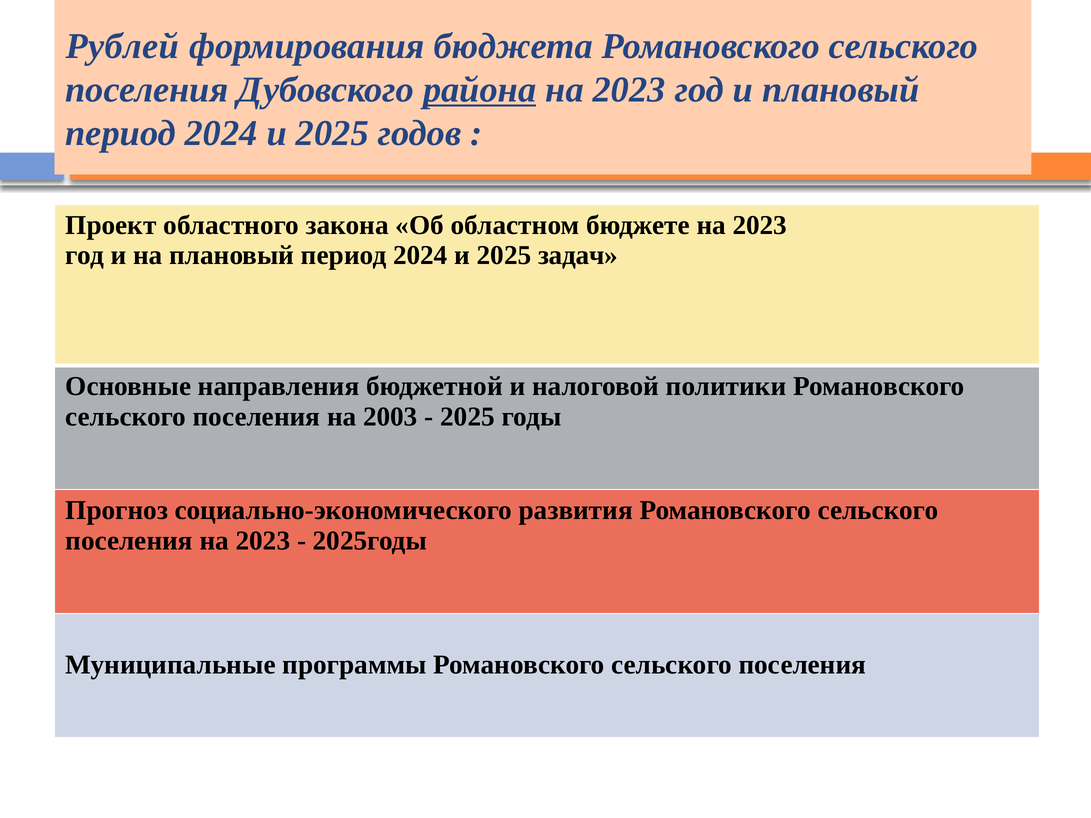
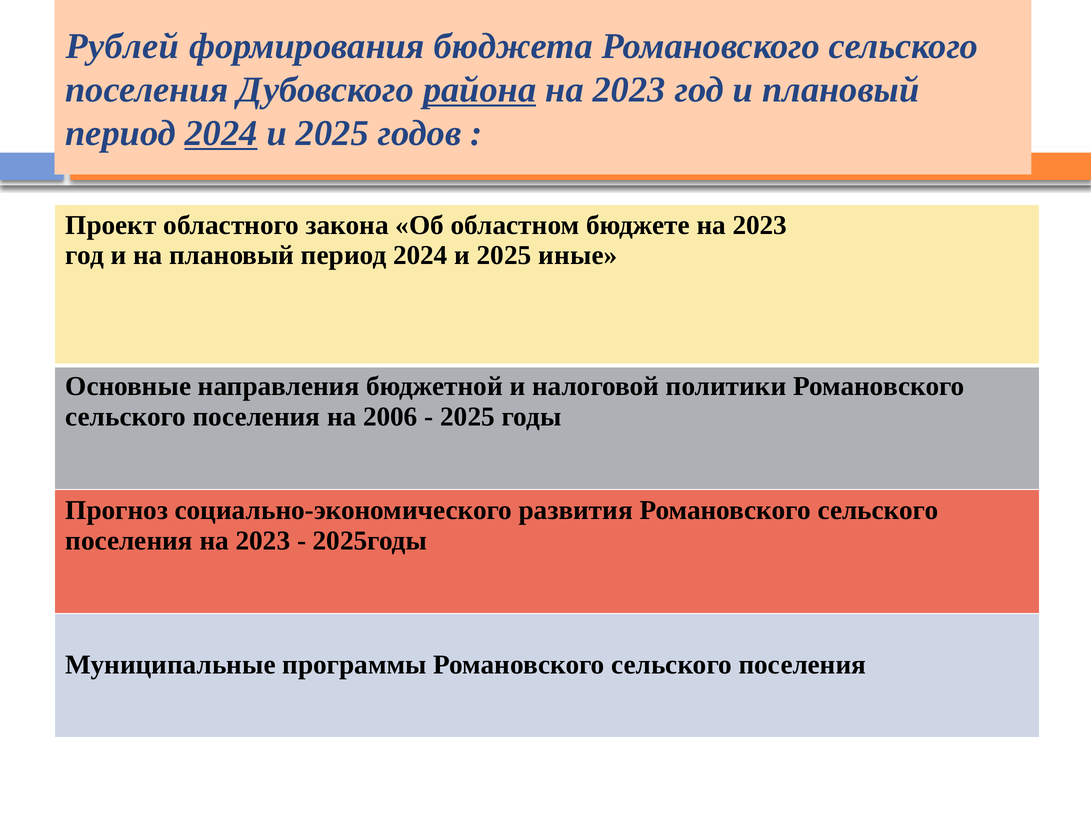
2024 underline: none -> present (221, 133)
задач: задач -> иные (578, 256)
2003: 2003 -> 2006 (390, 417)
